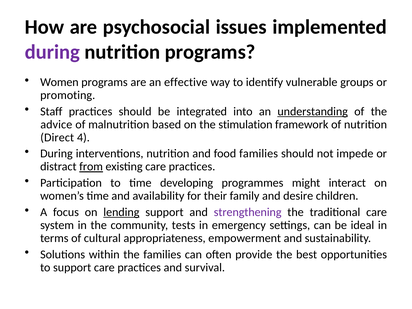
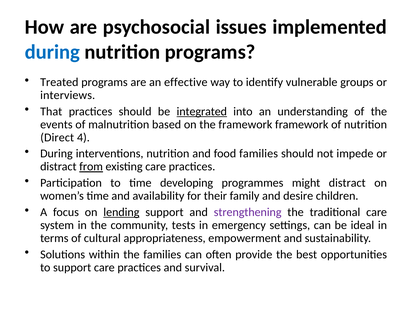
during colour: purple -> blue (52, 52)
Women: Women -> Treated (59, 82)
promoting: promoting -> interviews (68, 95)
Staff: Staff -> That (51, 111)
integrated underline: none -> present (202, 111)
understanding underline: present -> none (313, 111)
advice: advice -> events (56, 124)
the stimulation: stimulation -> framework (245, 124)
might interact: interact -> distract (347, 183)
